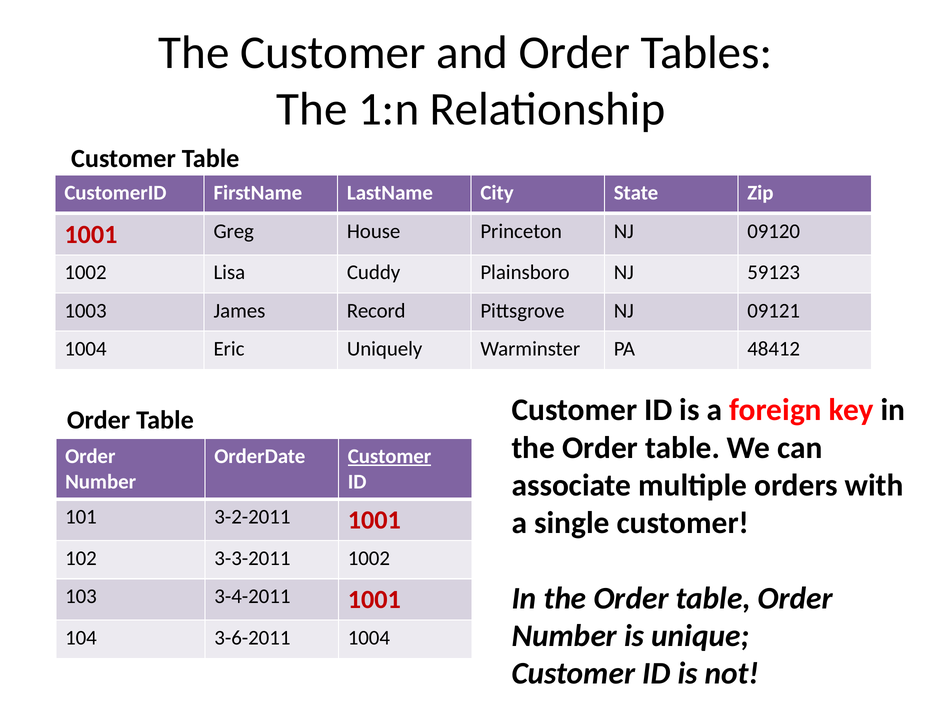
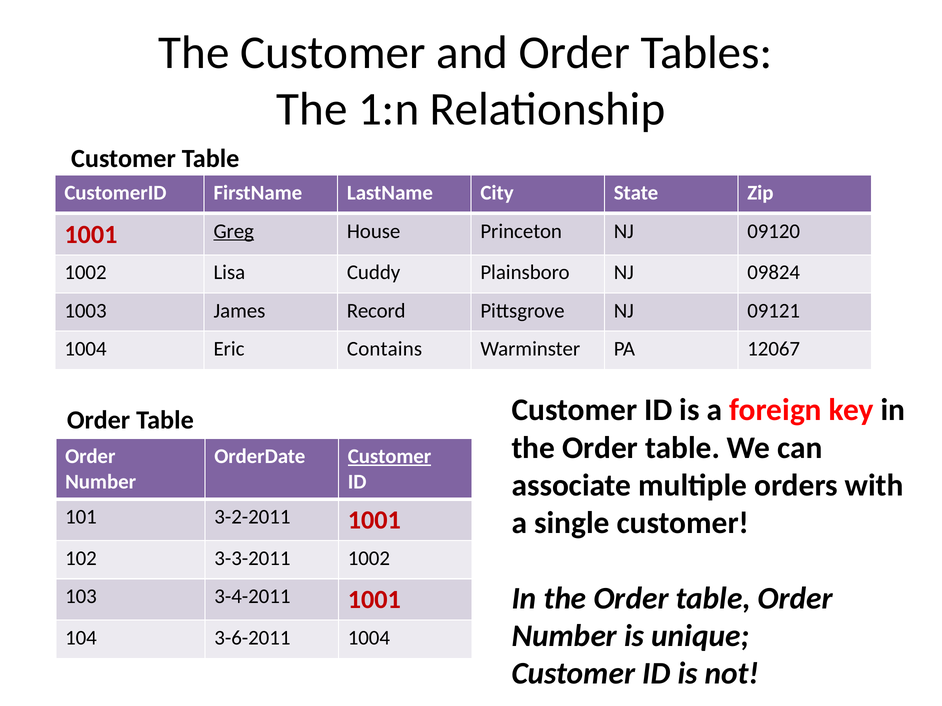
Greg underline: none -> present (234, 231)
59123: 59123 -> 09824 (774, 273)
Uniquely: Uniquely -> Contains (385, 349)
48412: 48412 -> 12067 (774, 349)
